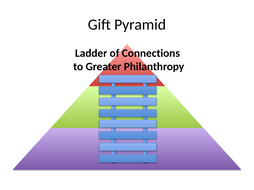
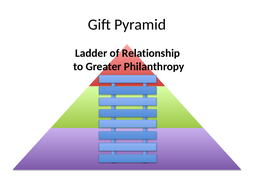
Connections: Connections -> Relationship (151, 53)
